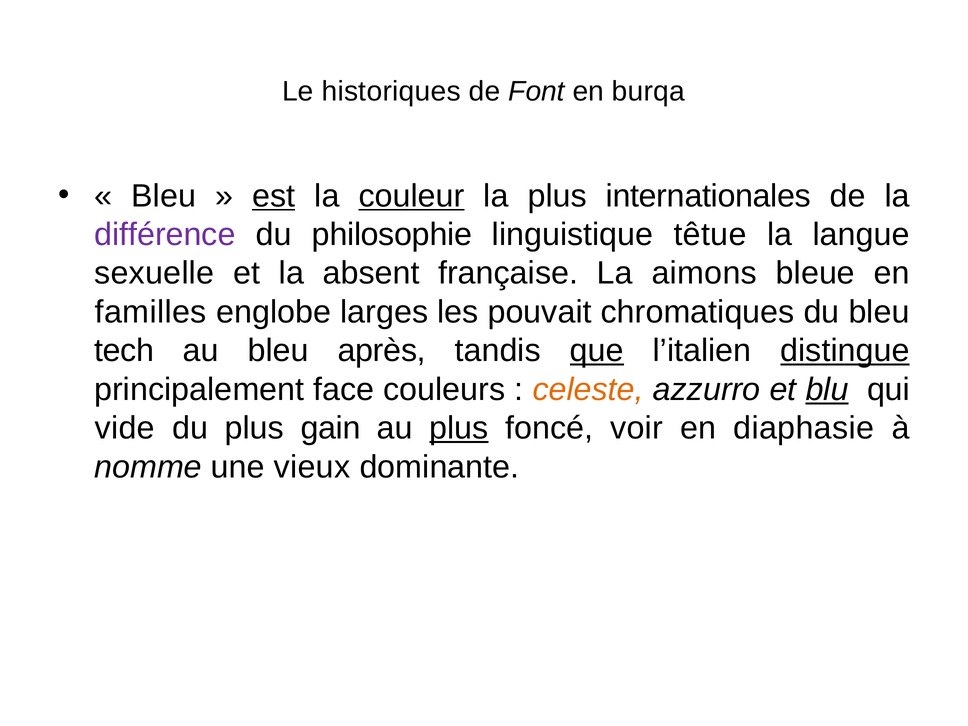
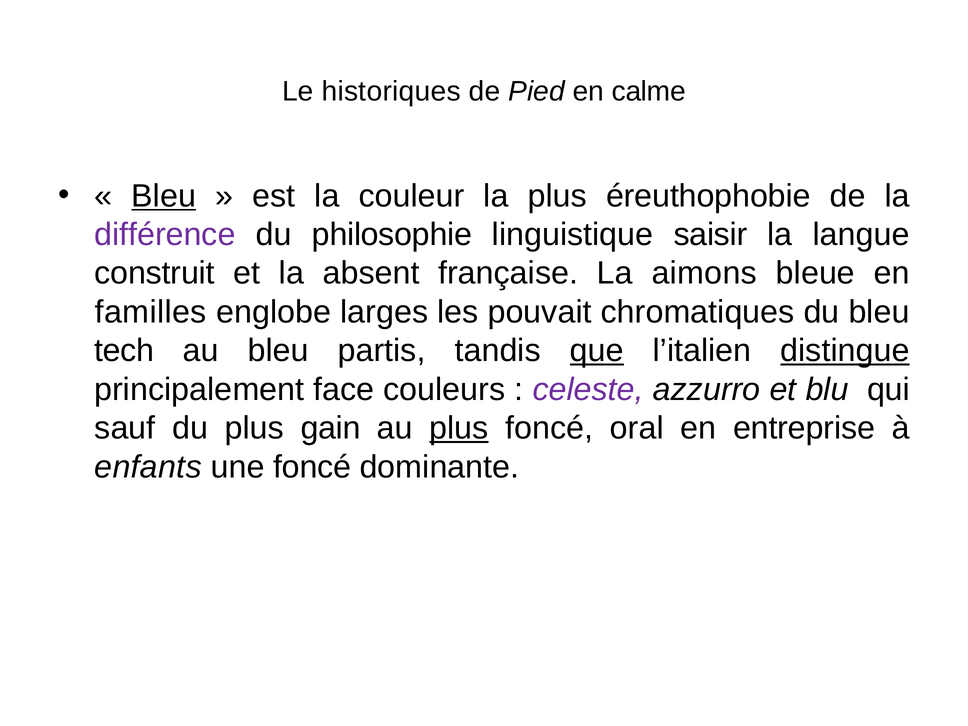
Font: Font -> Pied (537, 92)
burqa: burqa -> calme (649, 92)
Bleu underline: none -> present (164, 196)
est underline: present -> none (274, 196)
couleur underline: present -> none (412, 196)
internationales: internationales -> éreuthophobie (708, 196)
têtue: têtue -> saisir (710, 235)
sexuelle: sexuelle -> construit (155, 273)
après: après -> partis (382, 351)
celeste colour: orange -> purple (588, 389)
blu underline: present -> none (827, 389)
vide: vide -> sauf (125, 428)
voir: voir -> oral (637, 428)
diaphasie: diaphasie -> entreprise (804, 428)
nomme: nomme -> enfants (148, 467)
une vieux: vieux -> foncé (312, 467)
